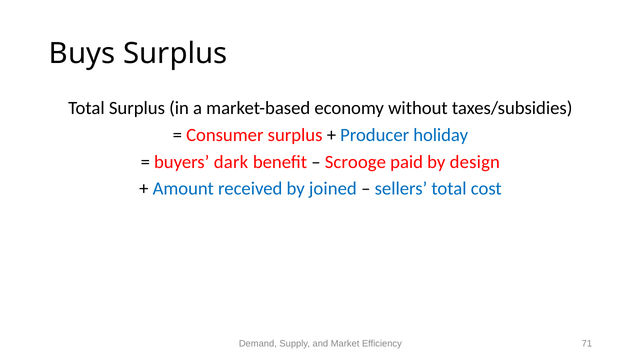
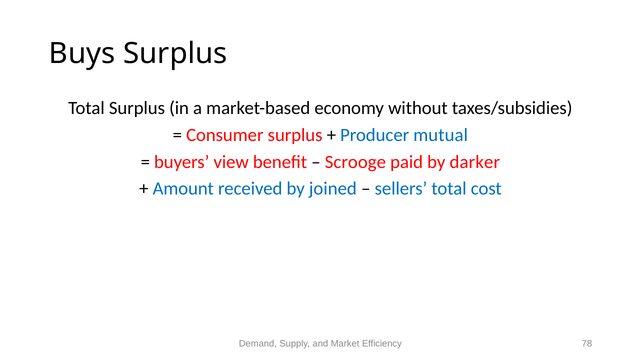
holiday: holiday -> mutual (441, 135)
dark: dark -> view (231, 162)
design: design -> darker (475, 162)
71: 71 -> 78 (587, 344)
